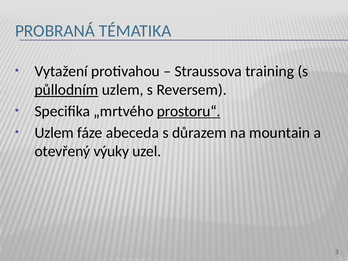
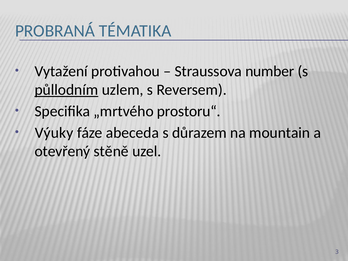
training: training -> number (270, 71)
prostoru“ underline: present -> none (189, 111)
Uzlem: Uzlem -> Výuky (54, 133)
výuky: výuky -> stěně (111, 151)
